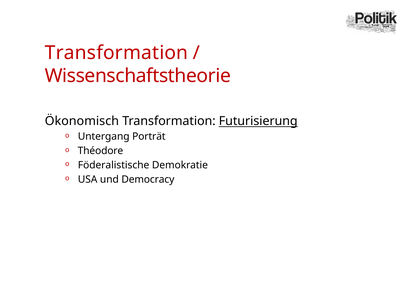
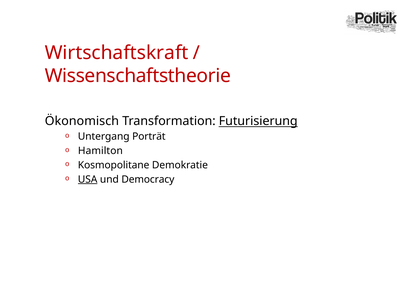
Transformation: Transformation -> Wirtschaftskraft (117, 53)
Théodore: Théodore -> Hamilton (100, 151)
Föderalistische: Föderalistische -> Kosmopolitane (114, 165)
USA underline: none -> present (88, 179)
